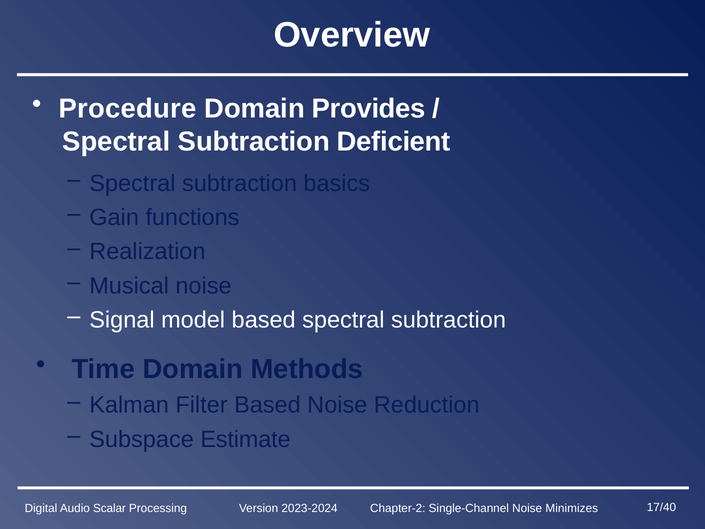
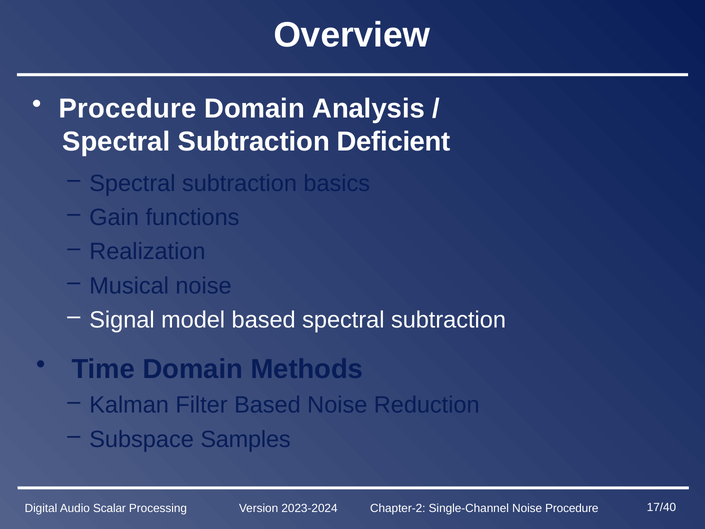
Provides: Provides -> Analysis (369, 109)
Estimate: Estimate -> Samples (246, 439)
Noise Minimizes: Minimizes -> Procedure (572, 508)
